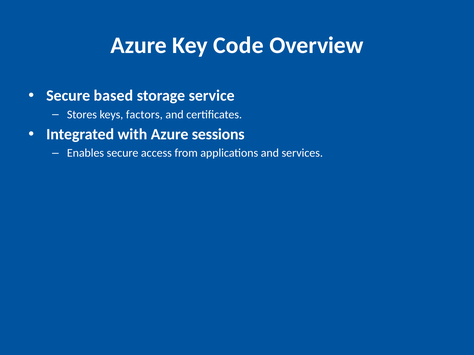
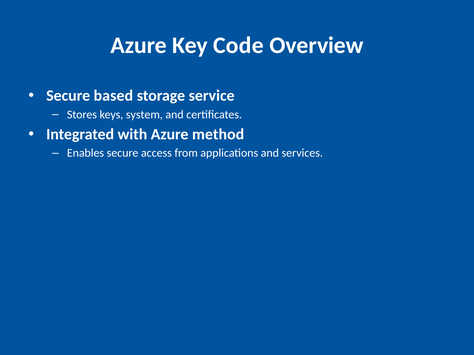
factors: factors -> system (144, 115)
sessions: sessions -> method (218, 135)
